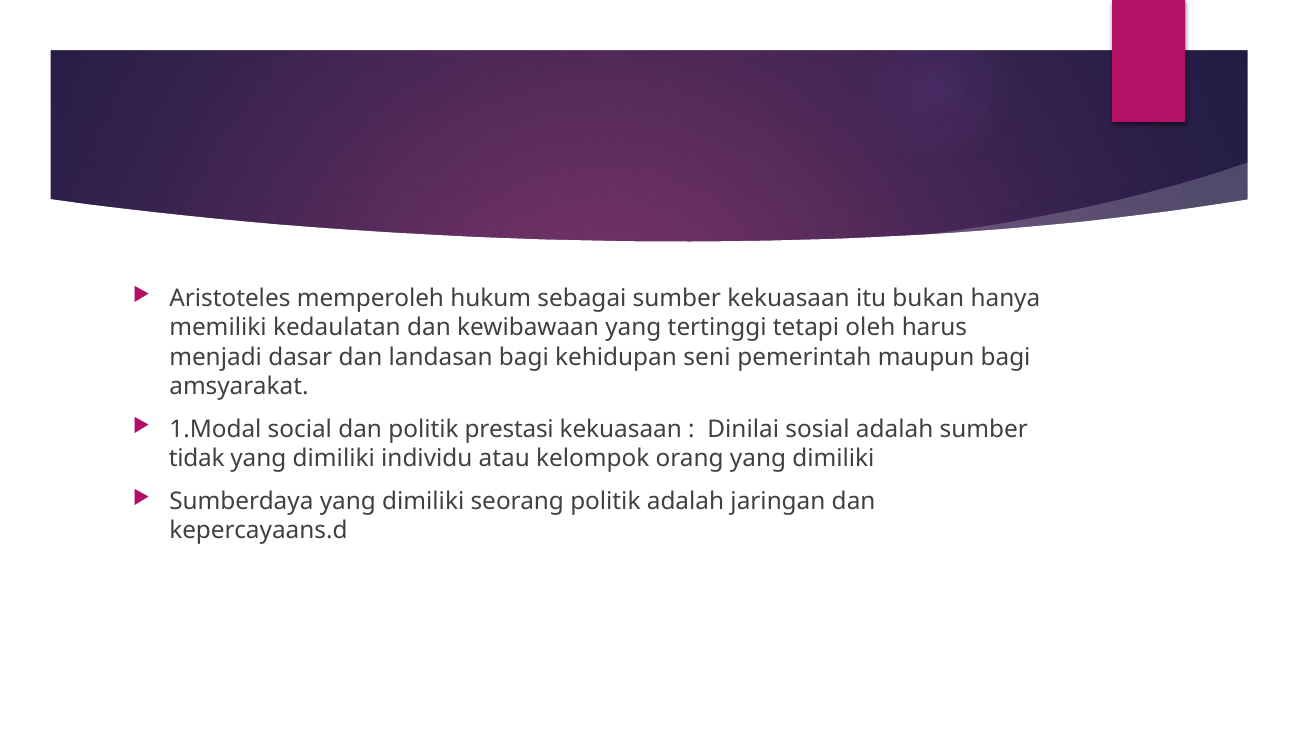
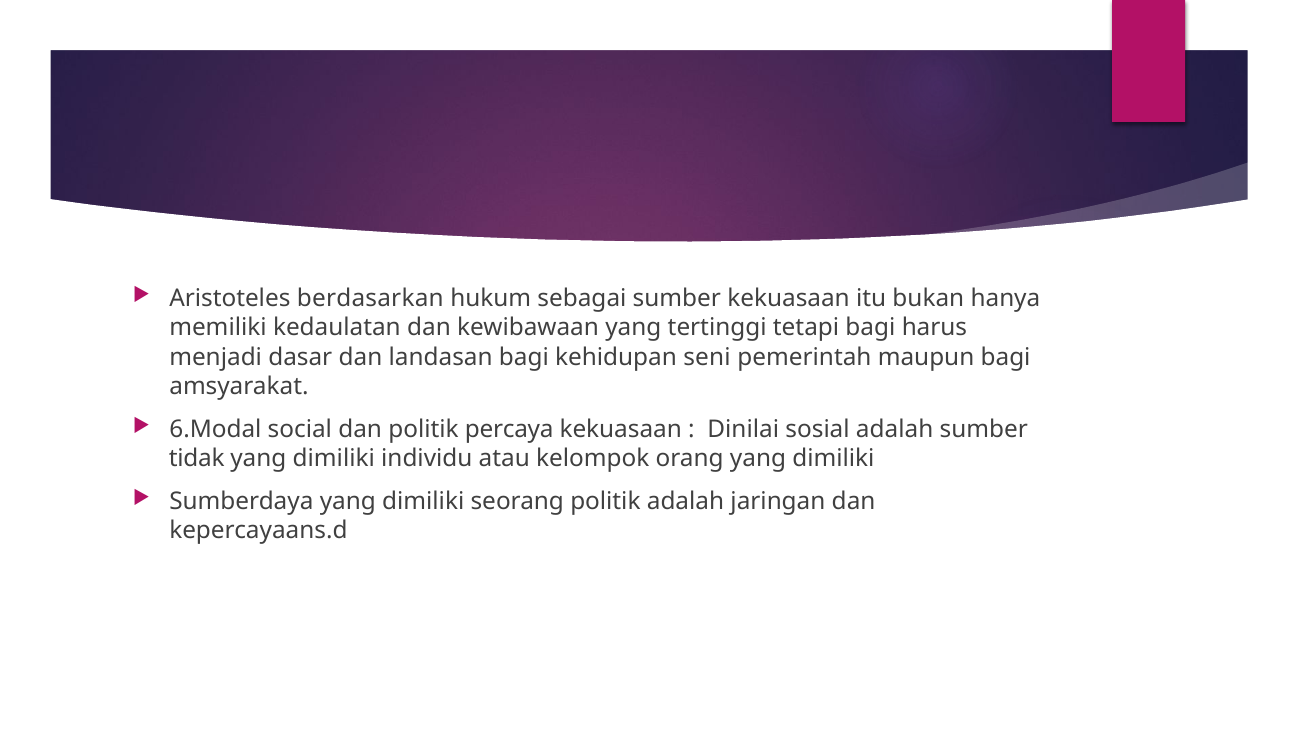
memperoleh: memperoleh -> berdasarkan (370, 299)
tetapi oleh: oleh -> bagi (870, 328)
1.Modal: 1.Modal -> 6.Modal (215, 429)
prestasi: prestasi -> percaya (509, 429)
